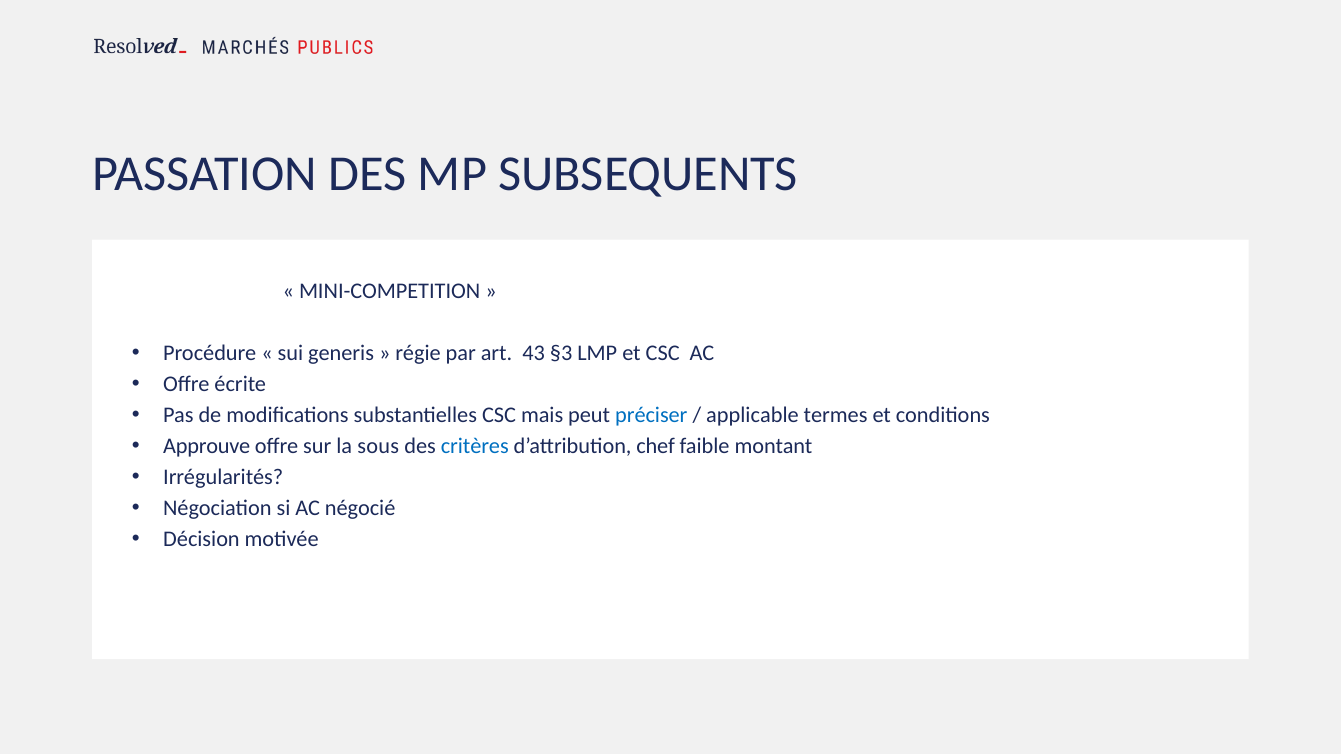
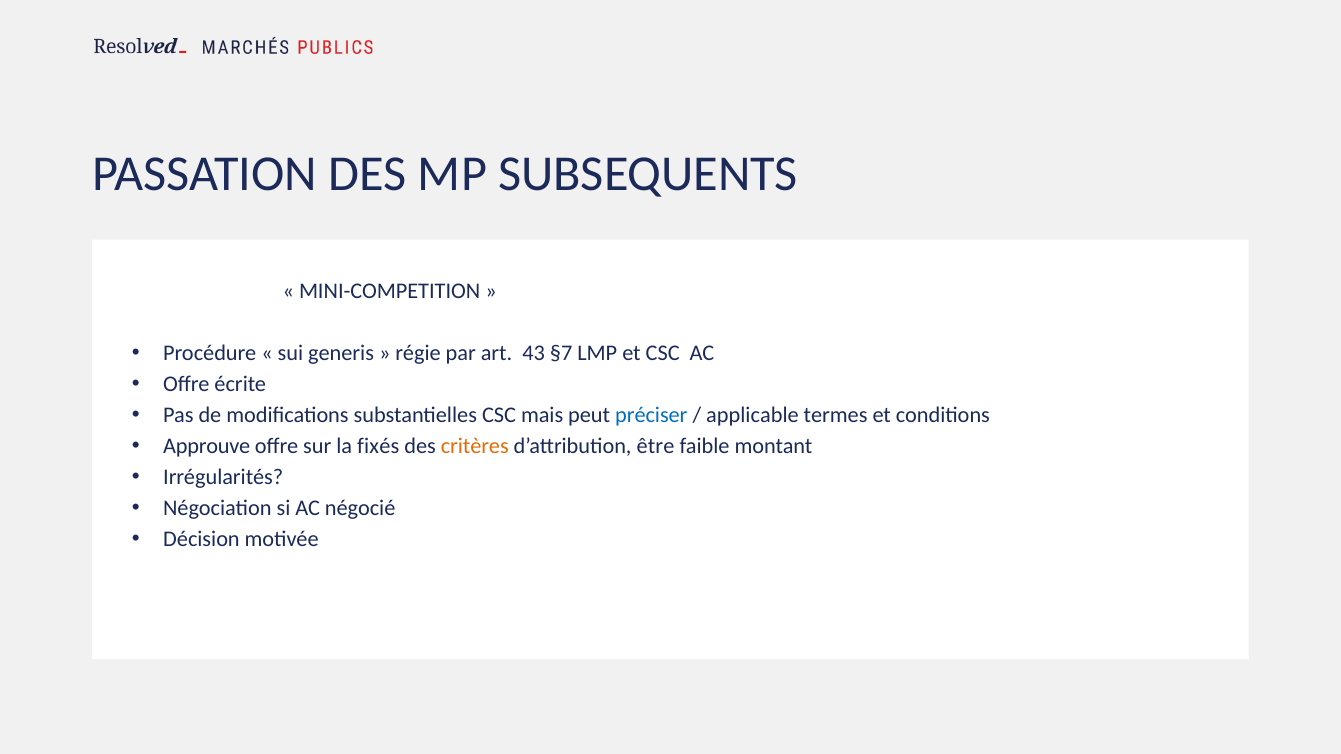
§3: §3 -> §7 (561, 353)
sous: sous -> fixés (378, 447)
critères colour: blue -> orange (475, 447)
chef: chef -> être (656, 447)
